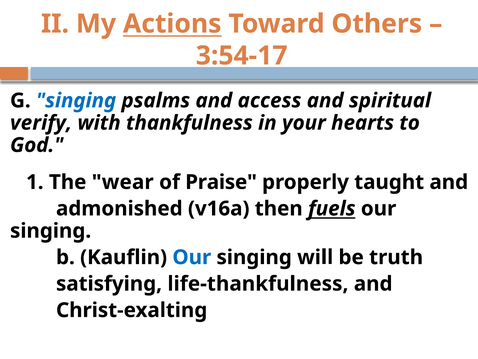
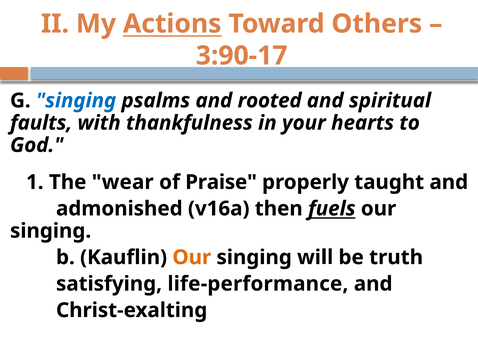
3:54-17: 3:54-17 -> 3:90-17 (242, 56)
access: access -> rooted (270, 100)
verify: verify -> faults (41, 123)
Our colour: blue -> orange (192, 257)
life-thankfulness: life-thankfulness -> life-performance (258, 283)
